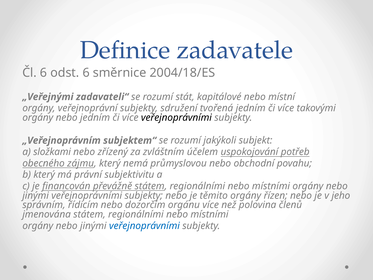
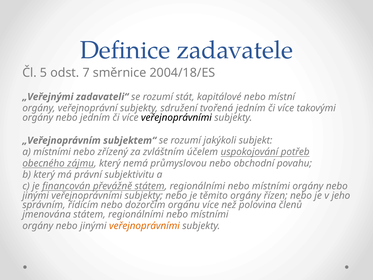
Čl 6: 6 -> 5 (44, 73)
odst 6: 6 -> 7 (86, 73)
a složkami: složkami -> místními (52, 152)
veřejnoprávními colour: blue -> orange (144, 226)
